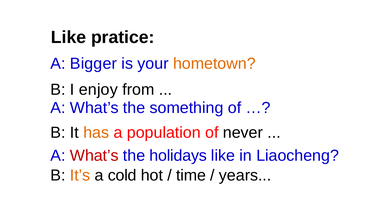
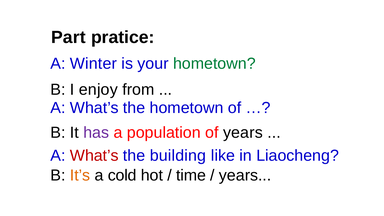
Like: Like -> Part (68, 37)
Bigger: Bigger -> Winter (93, 64)
hometown colour: orange -> green (214, 64)
the something: something -> hometown (187, 108)
has colour: orange -> purple (96, 133)
of never: never -> years (243, 133)
holidays: holidays -> building (178, 156)
